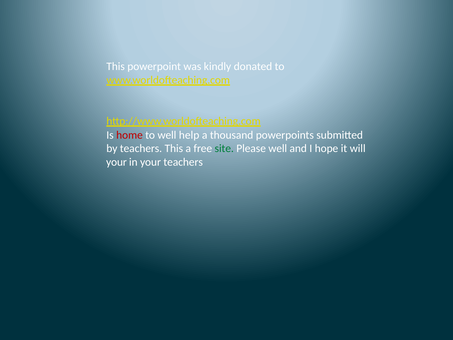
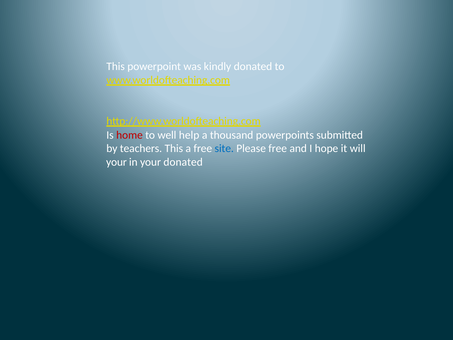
site colour: green -> blue (224, 148)
Please well: well -> free (278, 148)
your teachers: teachers -> donated (183, 162)
